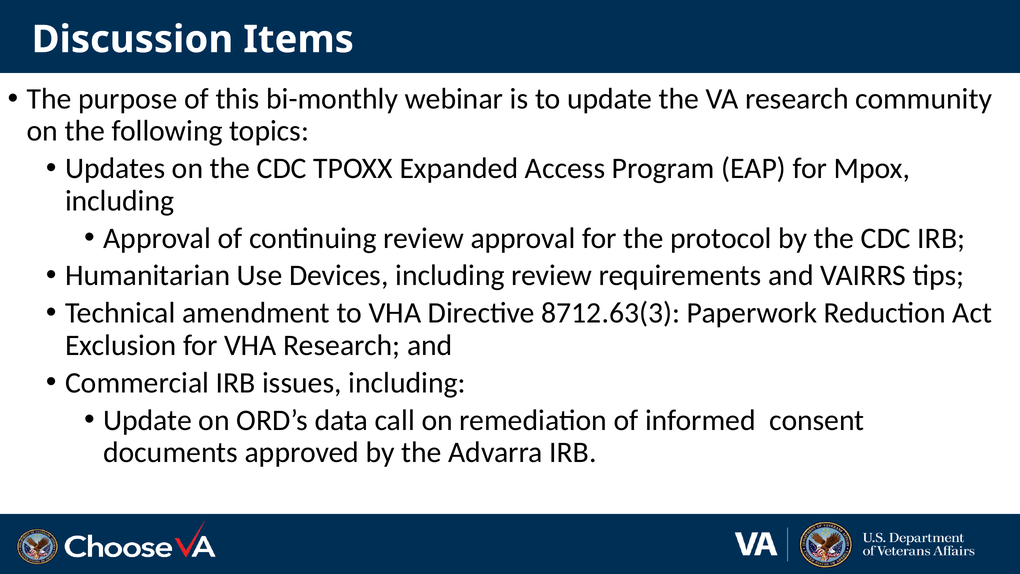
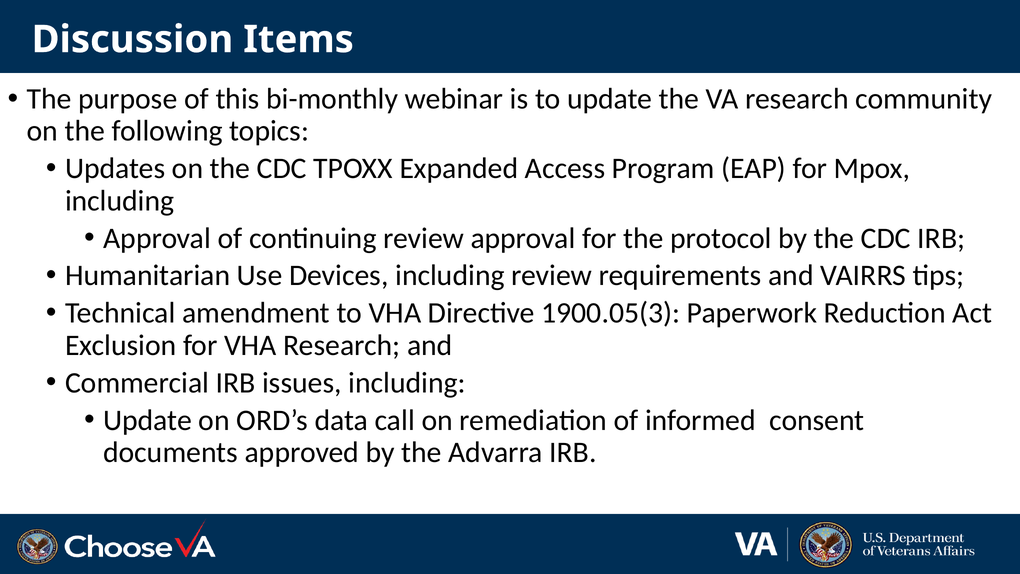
8712.63(3: 8712.63(3 -> 1900.05(3 (611, 313)
